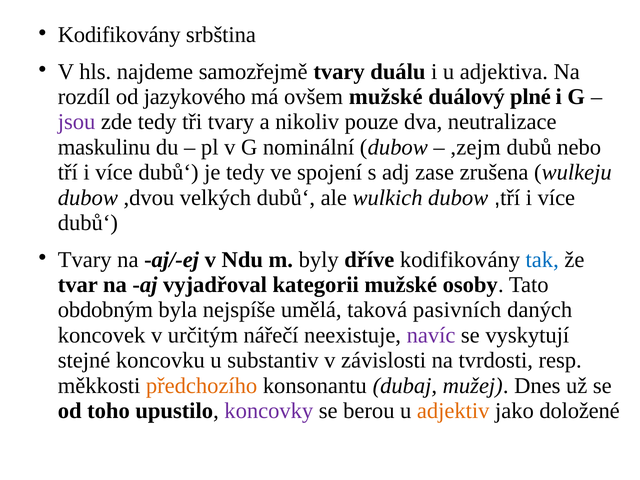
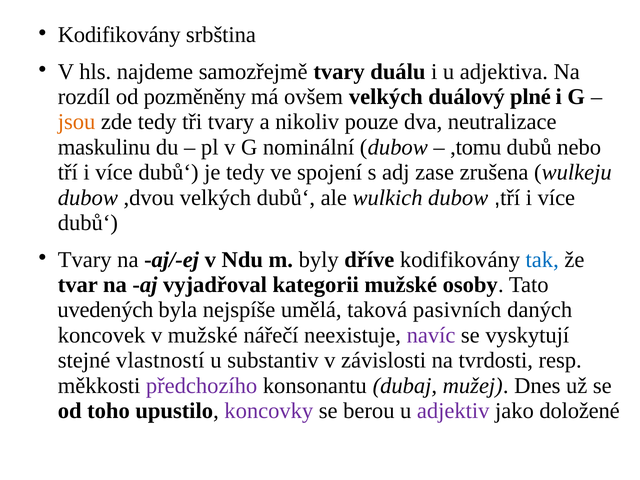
jazykového: jazykového -> pozměněny (195, 97)
ovšem mužské: mužské -> velkých (386, 97)
jsou colour: purple -> orange (77, 122)
,zejm: ,zejm -> ,tomu (476, 147)
obdobným: obdobným -> uvedených (105, 310)
v určitým: určitým -> mužské (203, 335)
koncovku: koncovku -> vlastností (160, 360)
předchozího colour: orange -> purple (202, 386)
adjektiv colour: orange -> purple (453, 411)
